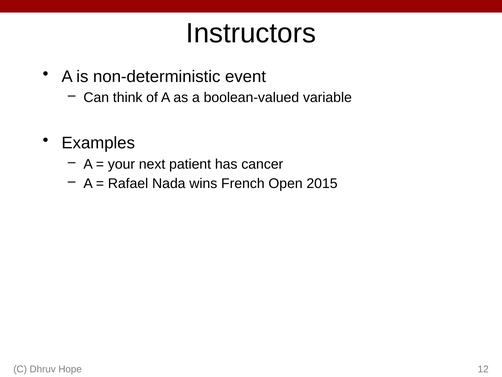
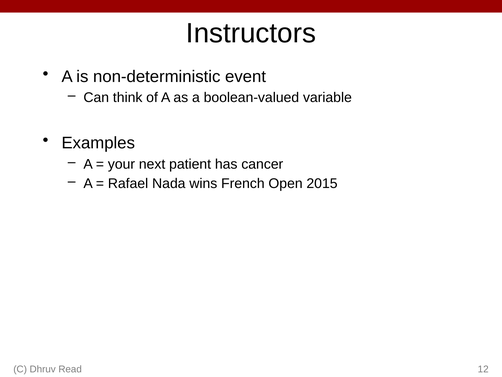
Hope: Hope -> Read (70, 369)
